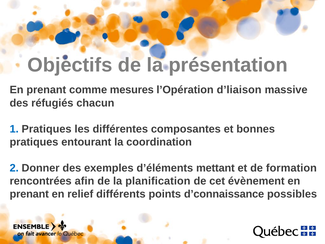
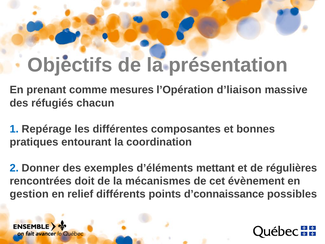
1 Pratiques: Pratiques -> Repérage (47, 129)
formation: formation -> régulières (291, 168)
afin: afin -> doit (85, 181)
planification: planification -> mécanismes (158, 181)
prenant: prenant -> gestion (29, 194)
